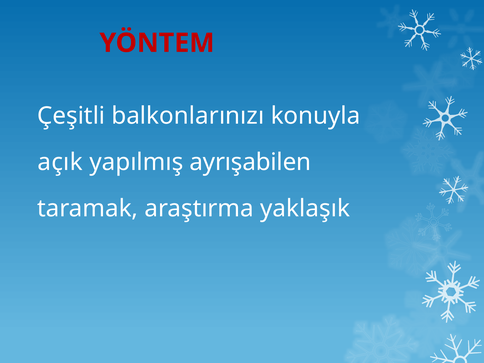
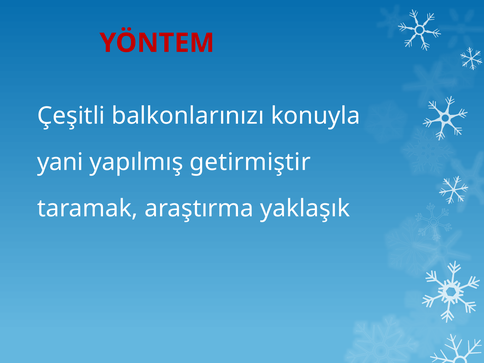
açık: açık -> yani (60, 162)
ayrışabilen: ayrışabilen -> getirmiştir (250, 162)
